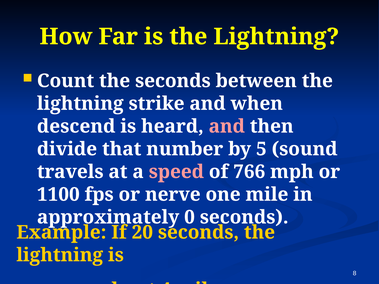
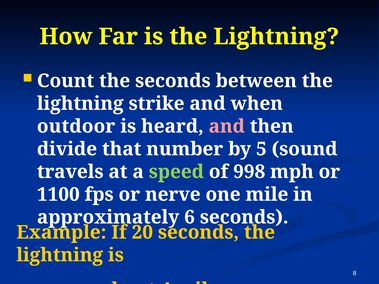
descend: descend -> outdoor (76, 126)
speed colour: pink -> light green (176, 172)
766: 766 -> 998 (249, 172)
0: 0 -> 6 (189, 217)
